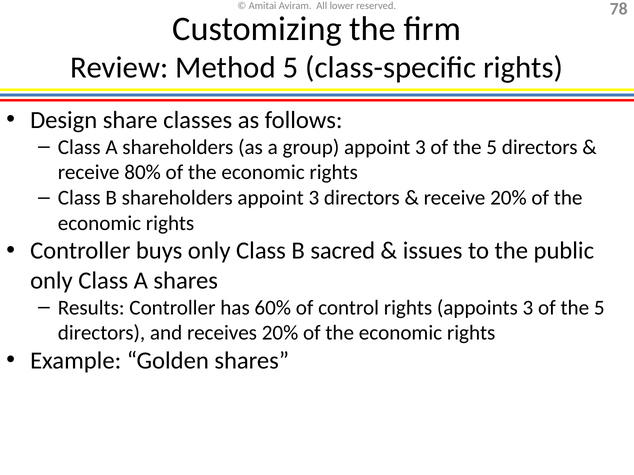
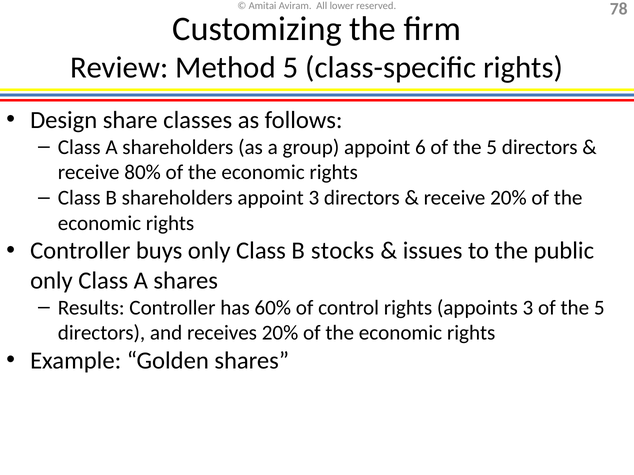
group appoint 3: 3 -> 6 (420, 147)
sacred: sacred -> stocks (343, 251)
